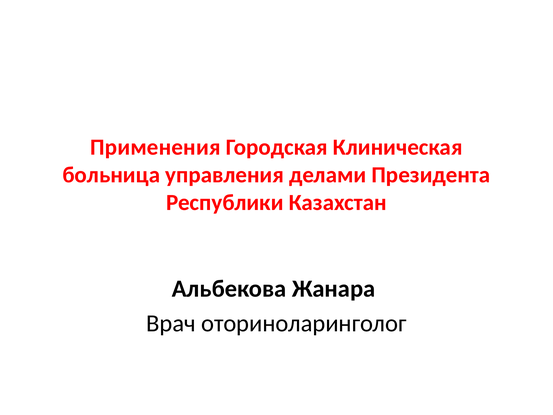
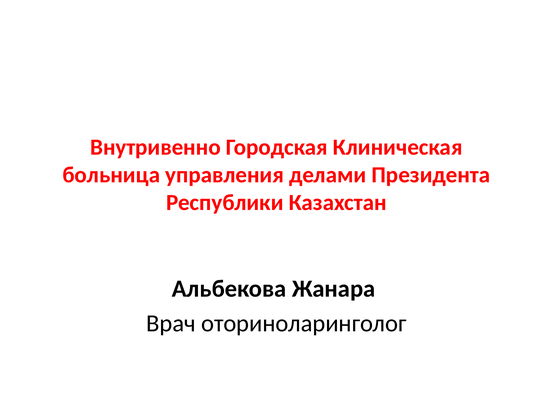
Применения: Применения -> Внутривенно (155, 147)
